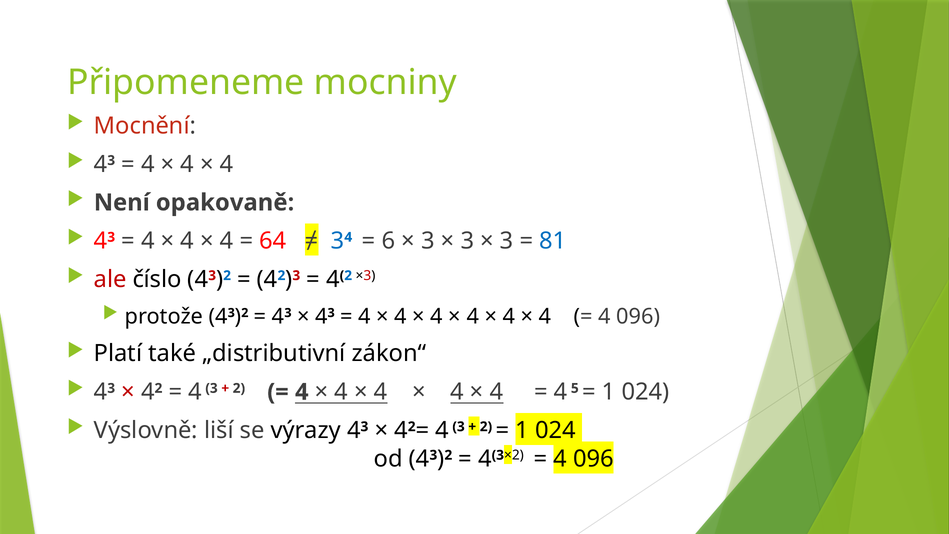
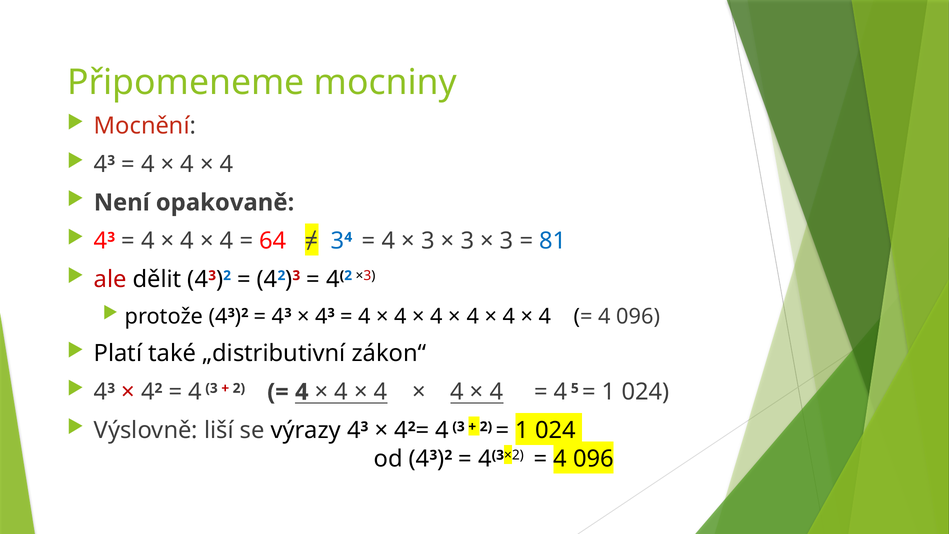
6: 6 -> 4 (388, 241)
číslo: číslo -> dělit (157, 279)
